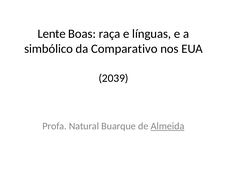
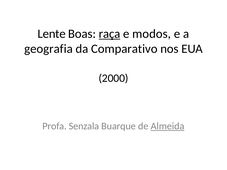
raça underline: none -> present (110, 34)
línguas: línguas -> modos (152, 34)
simbólico: simbólico -> geografia (48, 49)
2039: 2039 -> 2000 (113, 78)
Natural: Natural -> Senzala (84, 126)
